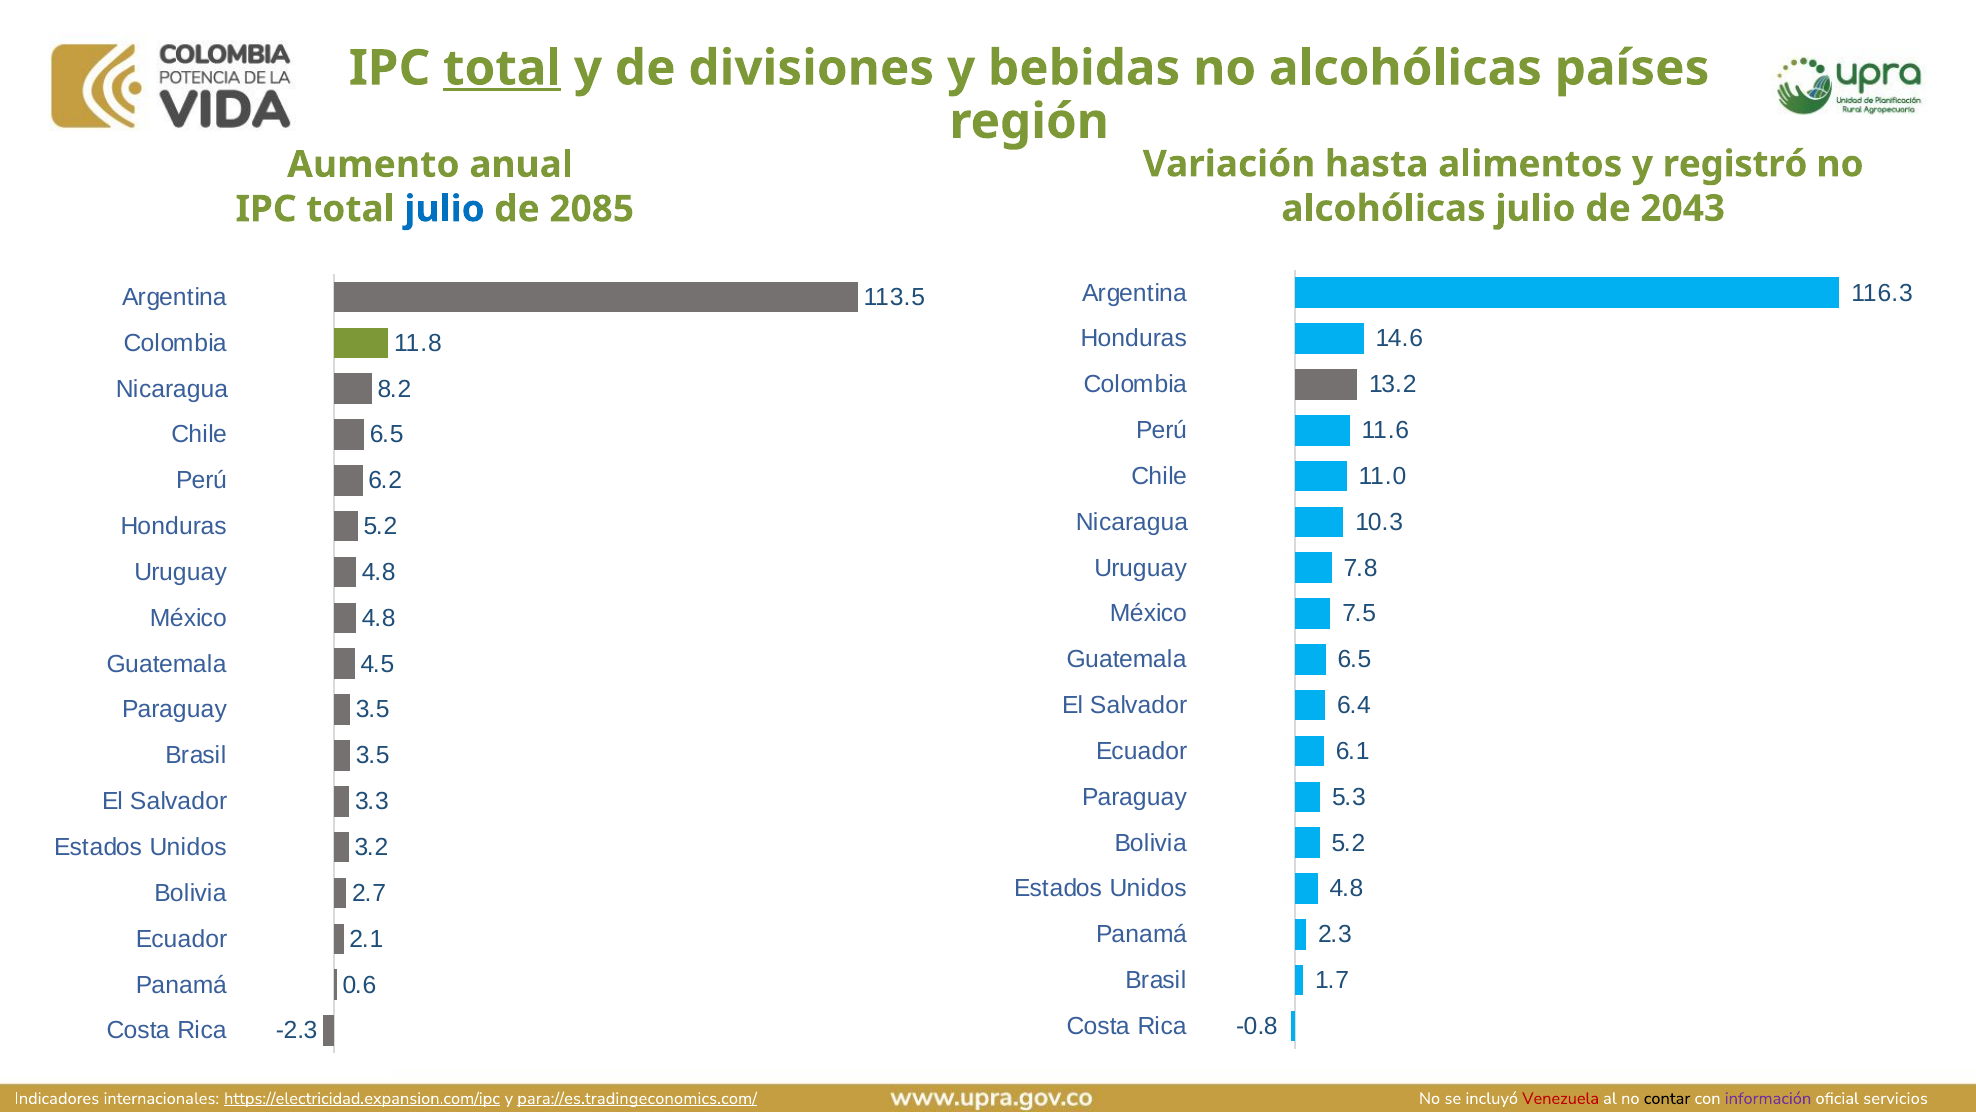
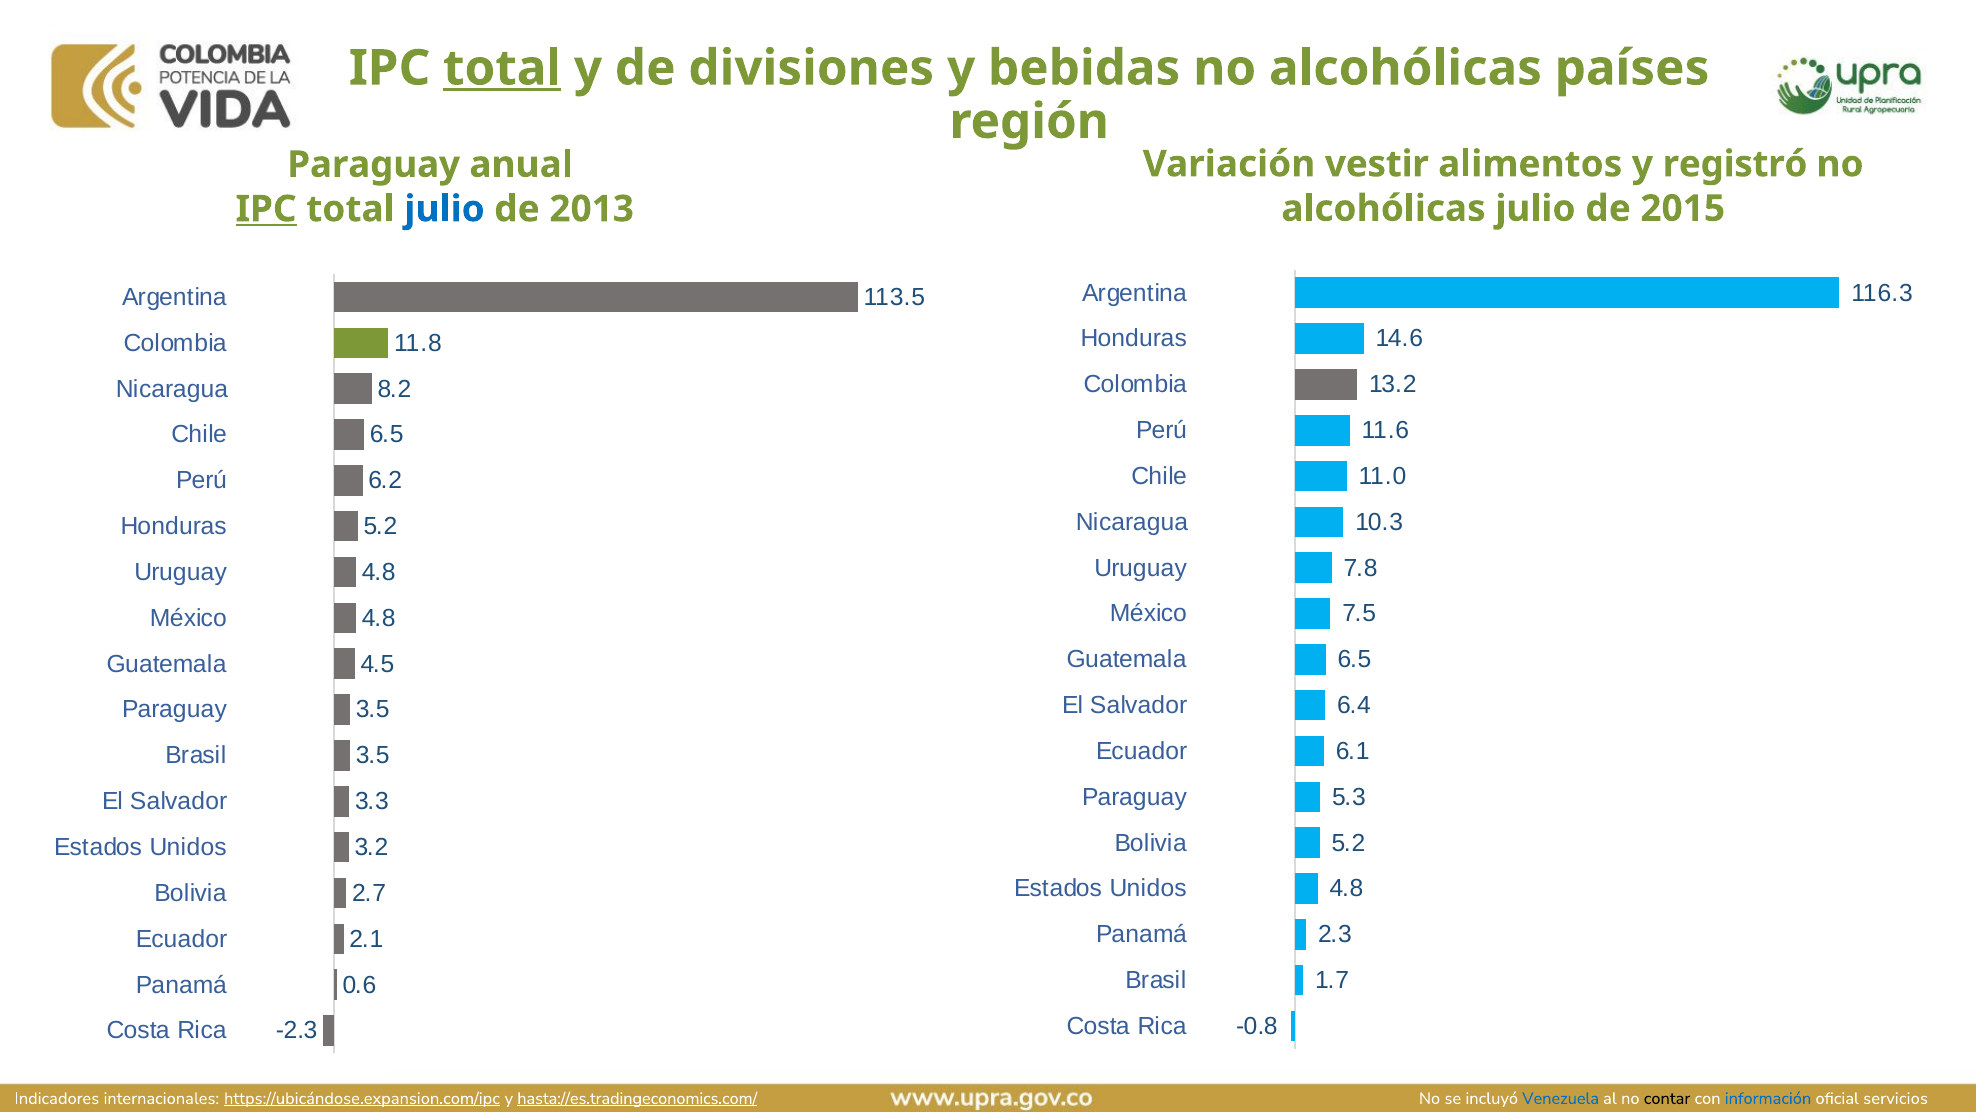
hasta: hasta -> vestir (1377, 164)
Aumento: Aumento -> Paraguay (374, 165)
2043: 2043 -> 2015 (1683, 208)
IPC underline: none -> present (266, 209)
2085: 2085 -> 2013 (592, 209)
Venezuela colour: red -> blue (1561, 1098)
información colour: purple -> blue (1768, 1098)
https://electricidad.expansion.com/ipc: https://electricidad.expansion.com/ipc -> https://ubicándose.expansion.com/ipc (362, 1098)
para://es.tradingeconomics.com/: para://es.tradingeconomics.com/ -> hasta://es.tradingeconomics.com/ (637, 1098)
